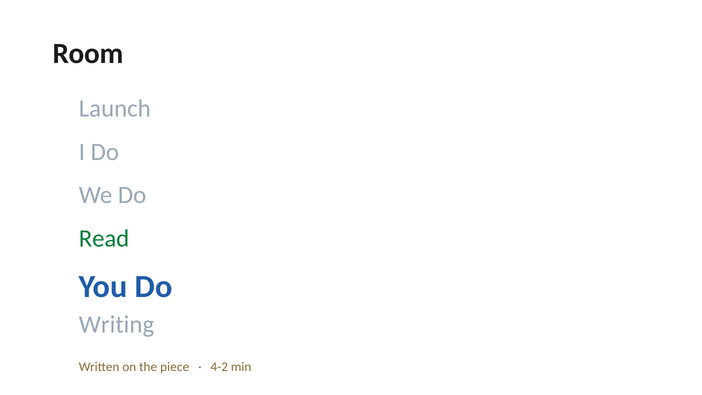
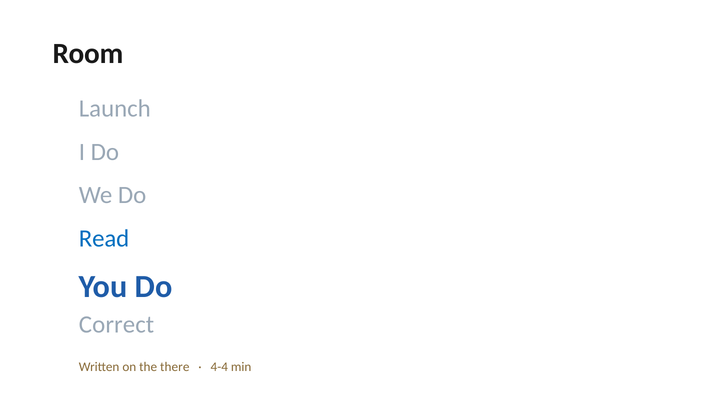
Read colour: green -> blue (104, 238)
Writing: Writing -> Correct (117, 325)
piece: piece -> there (175, 367)
4-2: 4-2 -> 4-4 (219, 367)
